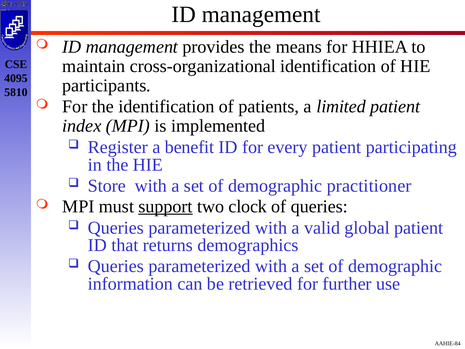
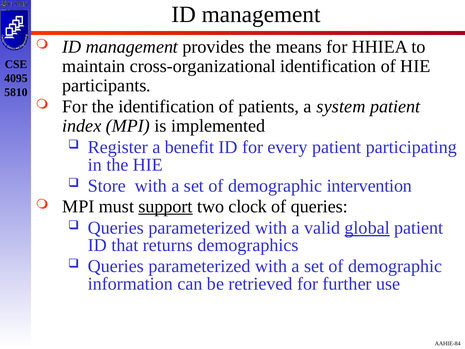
limited: limited -> system (341, 107)
practitioner: practitioner -> intervention (369, 186)
global underline: none -> present (367, 228)
